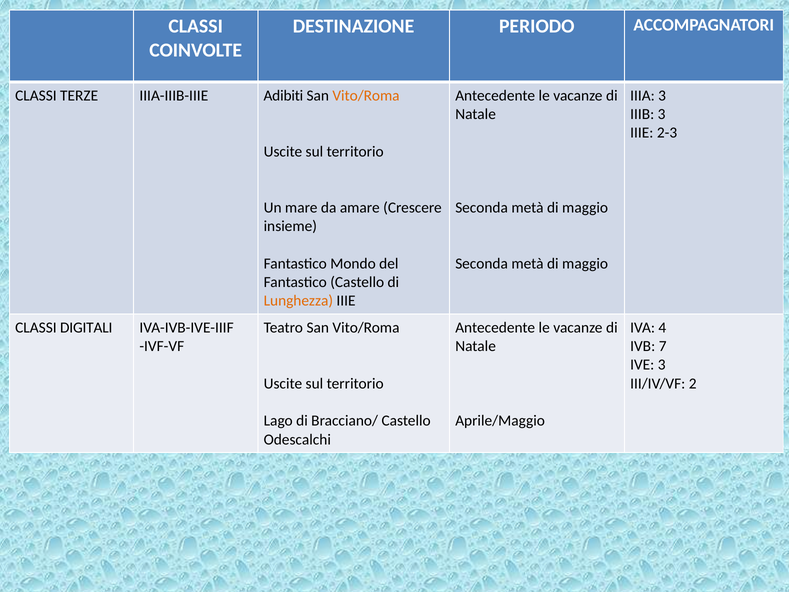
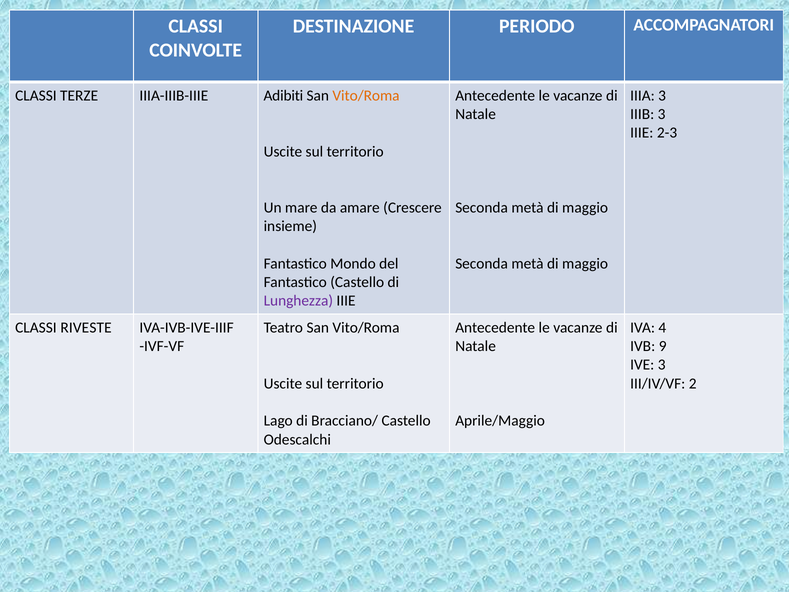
Lunghezza colour: orange -> purple (298, 301)
DIGITALI: DIGITALI -> RIVESTE (86, 327)
7: 7 -> 9 (663, 346)
